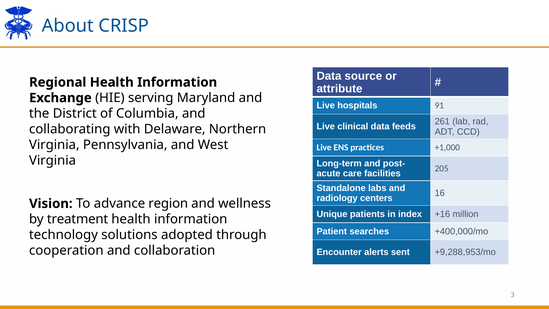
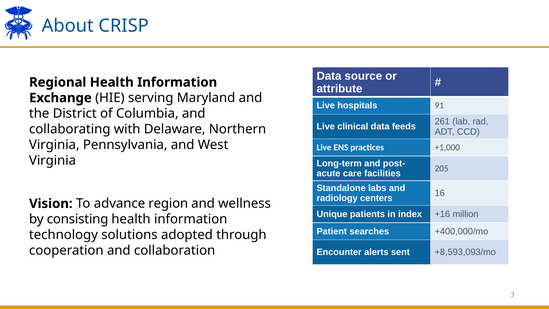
treatment: treatment -> consisting (78, 219)
+9,288,953/mo: +9,288,953/mo -> +8,593,093/mo (465, 252)
